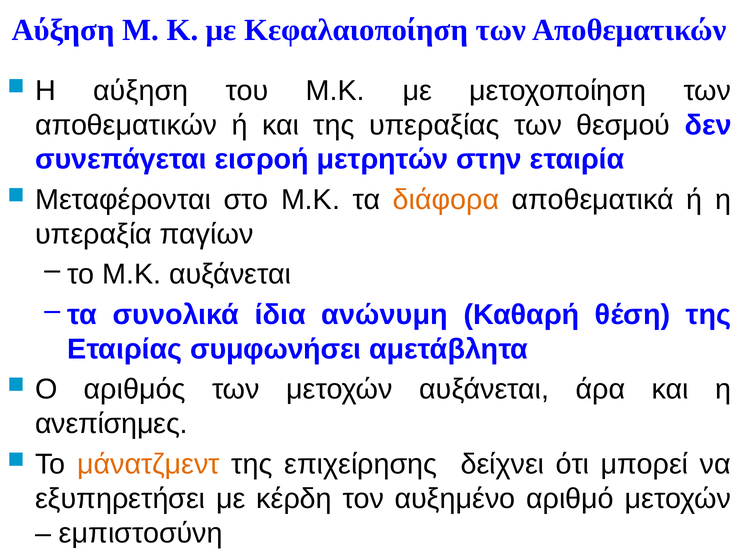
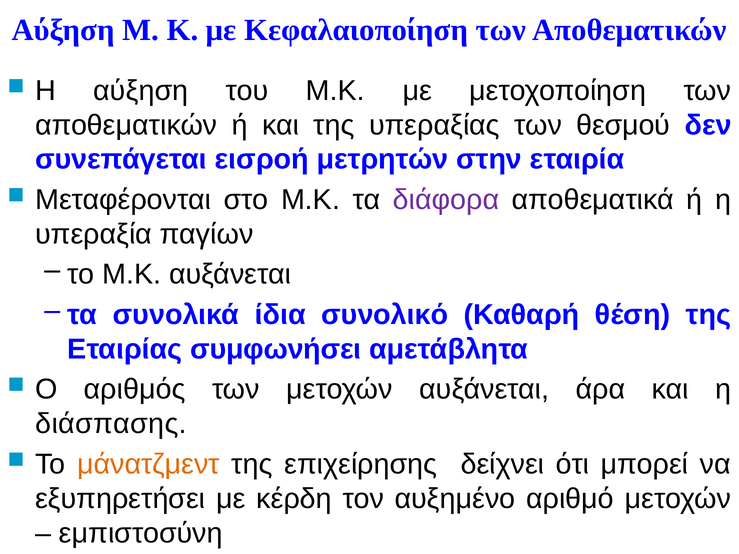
διάφορα colour: orange -> purple (446, 200)
ανώνυμη: ανώνυμη -> συνολικό (385, 315)
ανεπίσημες: ανεπίσημες -> διάσπασης (111, 424)
